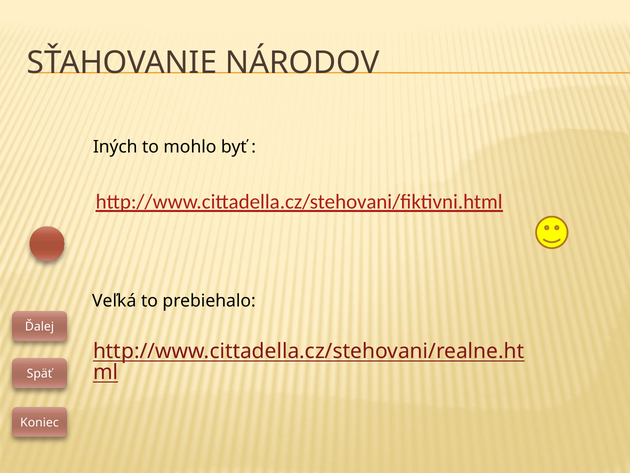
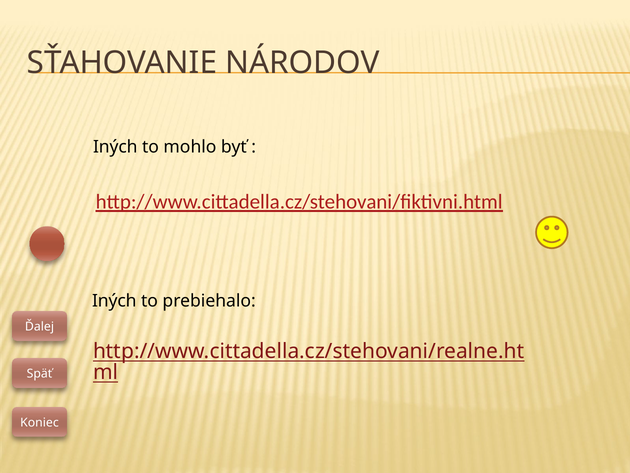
Veľká: Veľká -> Iných (114, 301)
